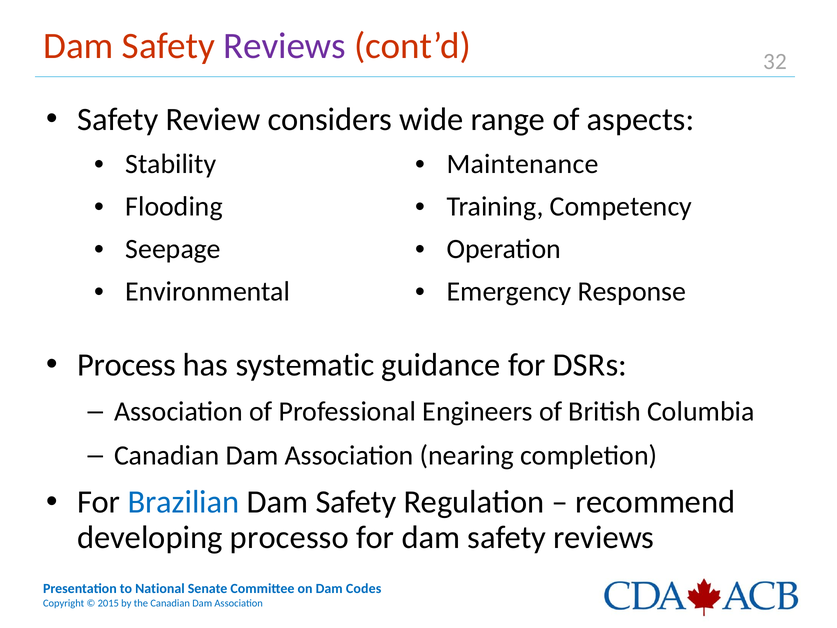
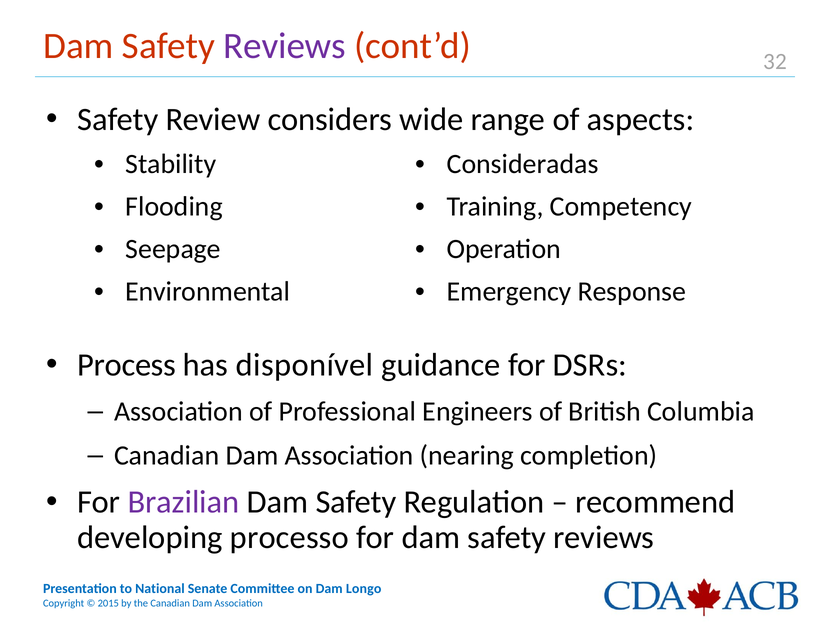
Maintenance: Maintenance -> Consideradas (523, 164)
systematic: systematic -> disponível (305, 365)
Brazilian colour: blue -> purple (184, 502)
Codes: Codes -> Longo (364, 588)
